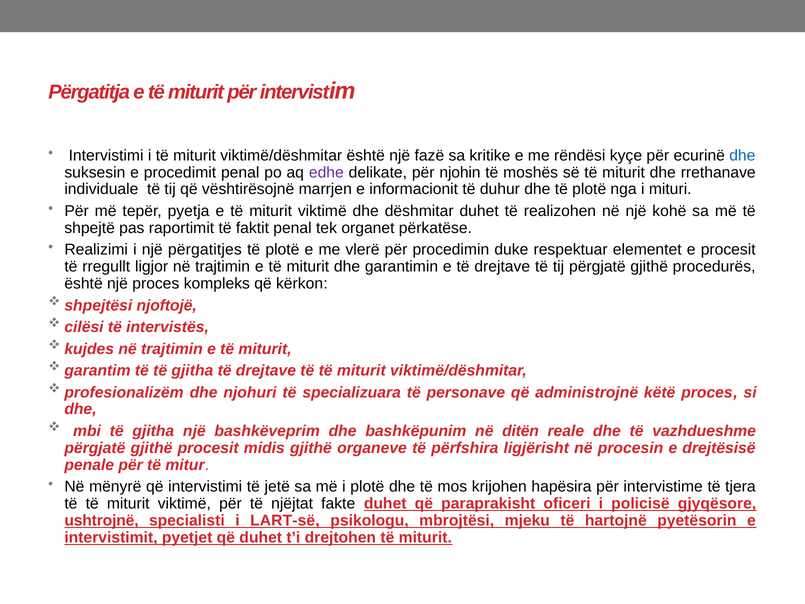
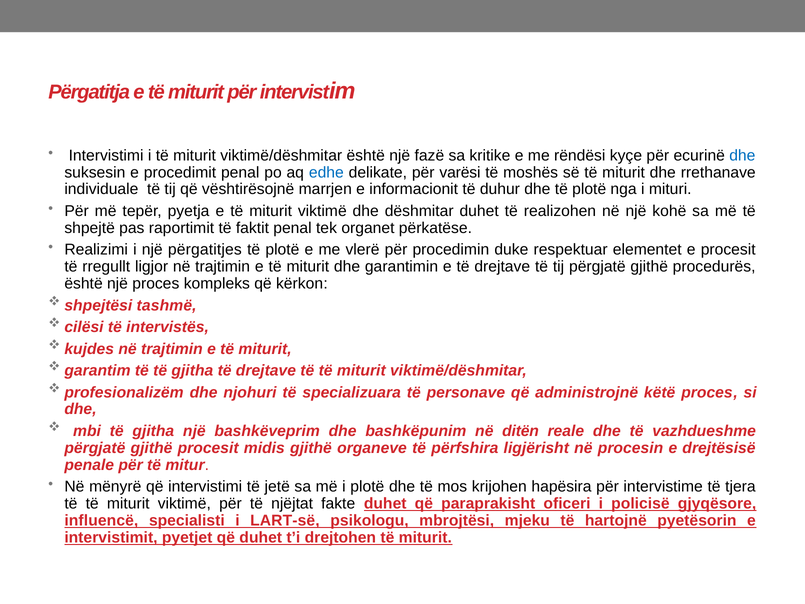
edhe colour: purple -> blue (326, 172)
njohin: njohin -> varësi (460, 172)
njoftojë: njoftojë -> tashmë (167, 305)
ushtrojnë: ushtrojnë -> influencë (101, 520)
